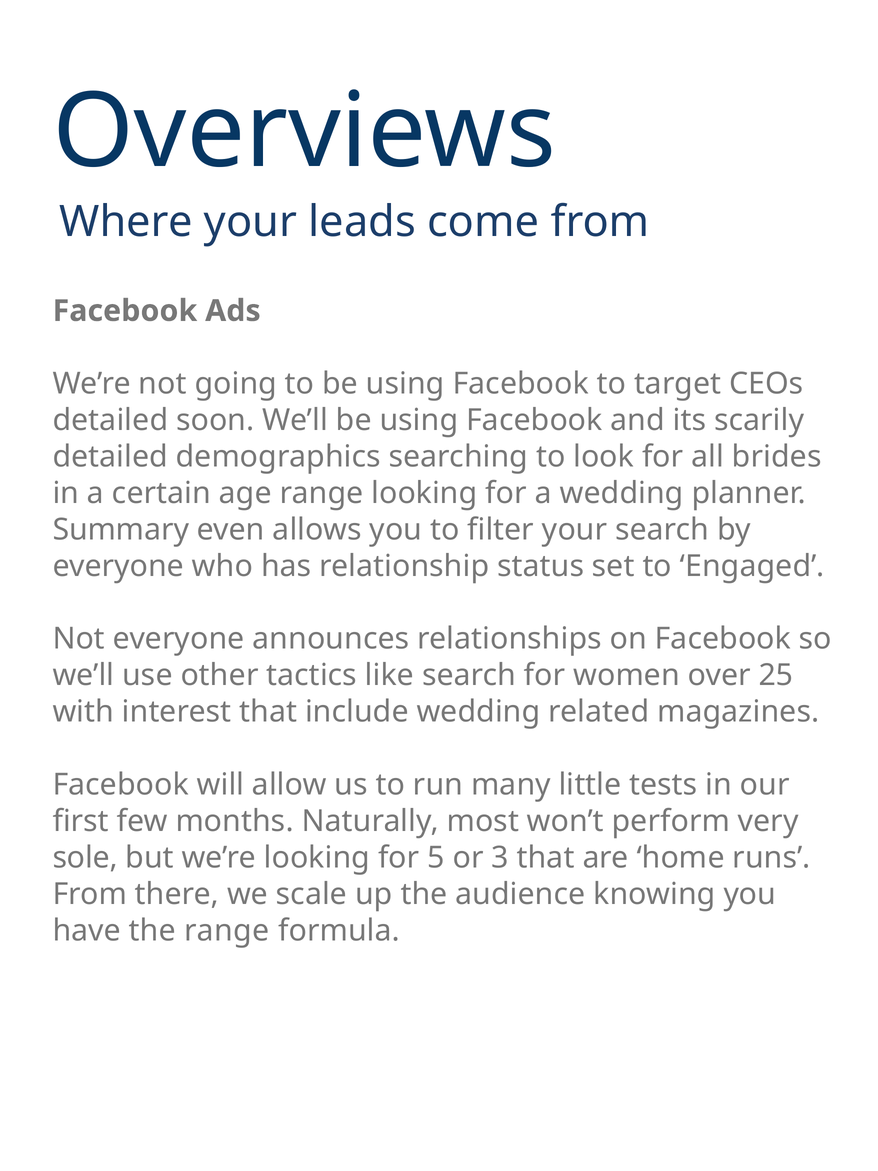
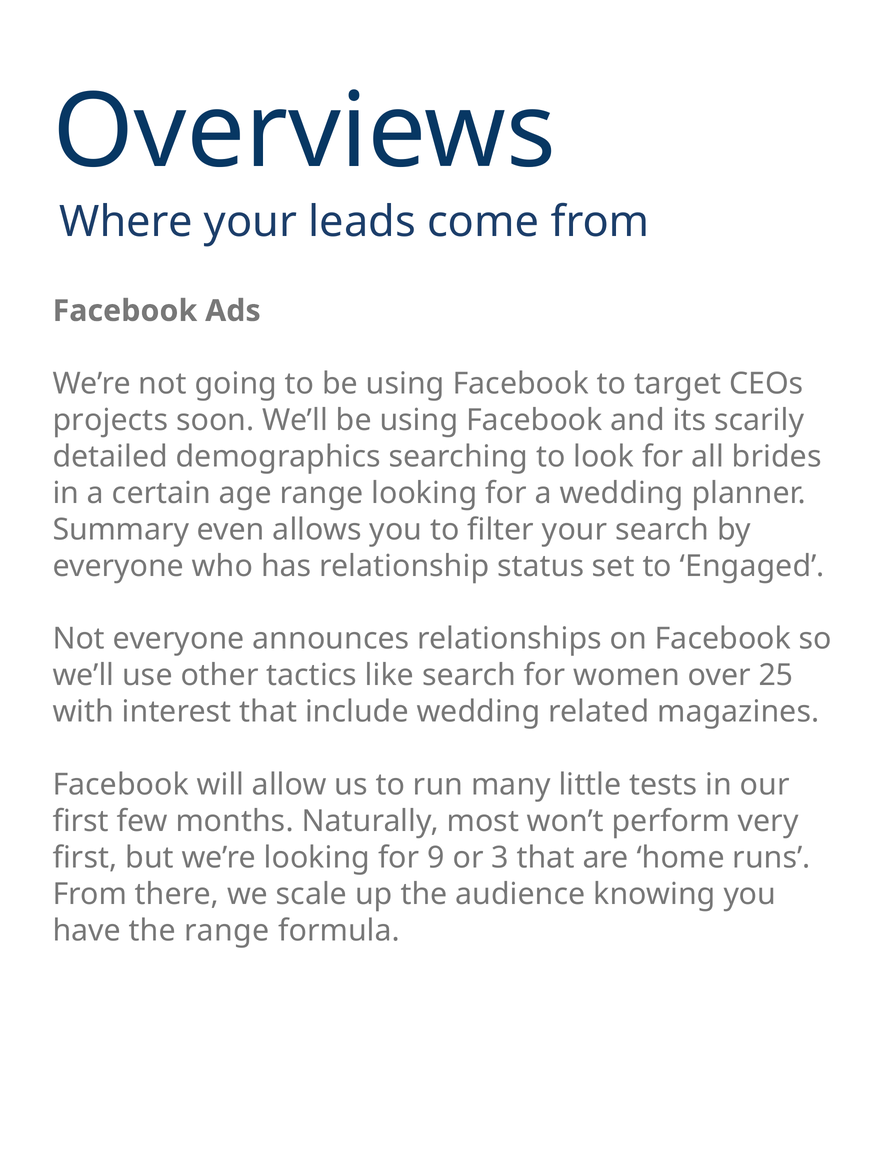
detailed: detailed -> projects (110, 420)
sole: sole -> first (85, 857)
5: 5 -> 9 (436, 857)
